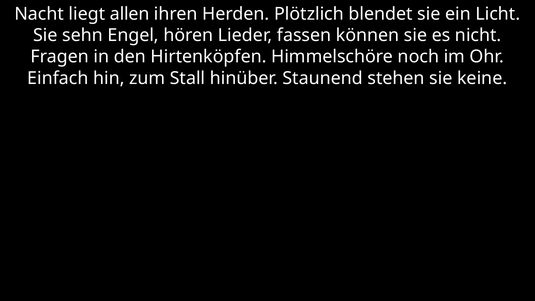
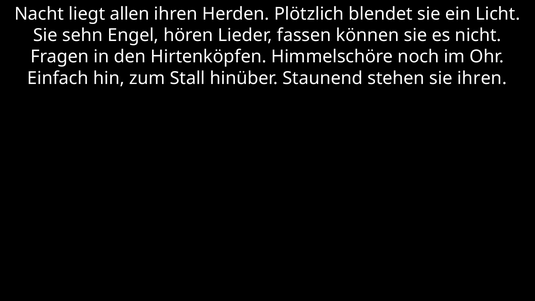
sie keine: keine -> ihren (482, 78)
